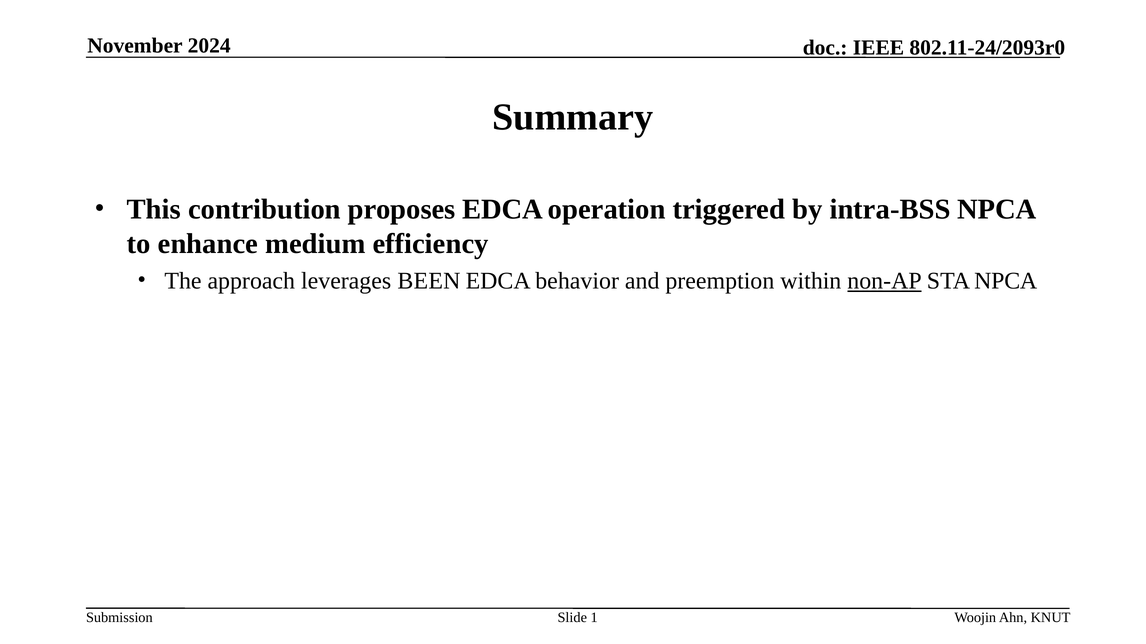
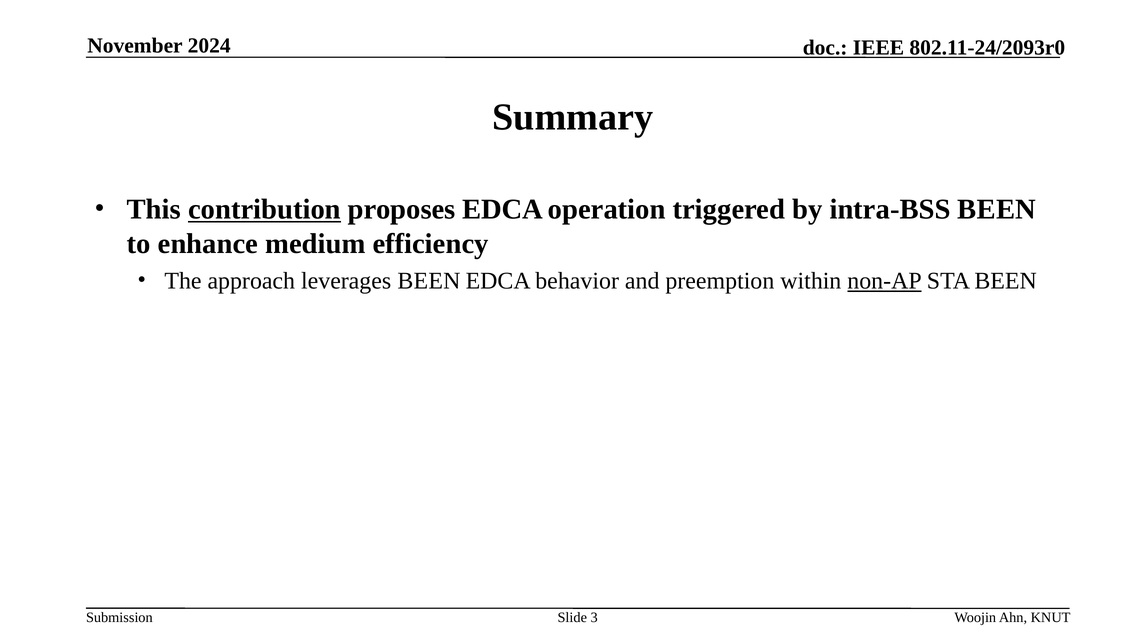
contribution underline: none -> present (264, 210)
intra-BSS NPCA: NPCA -> BEEN (997, 210)
STA NPCA: NPCA -> BEEN (1006, 281)
1: 1 -> 3 (594, 618)
